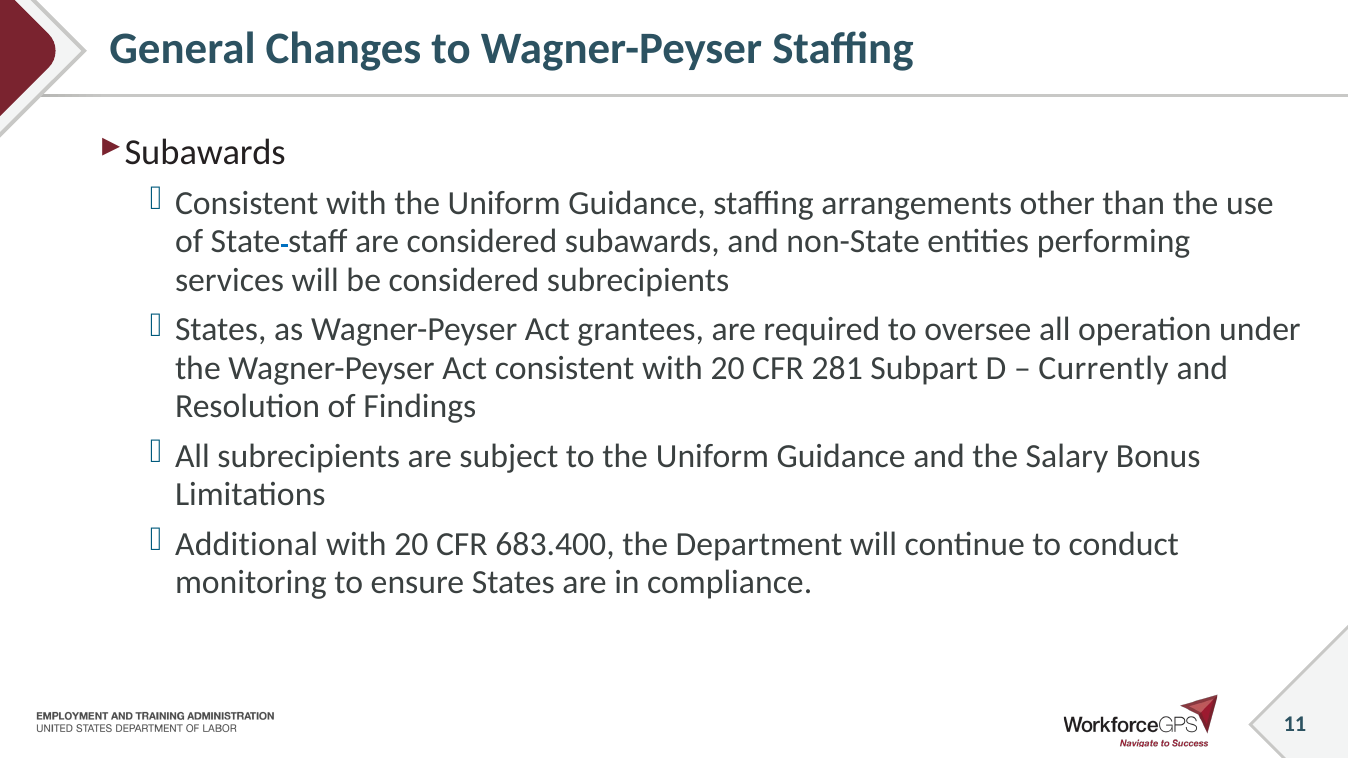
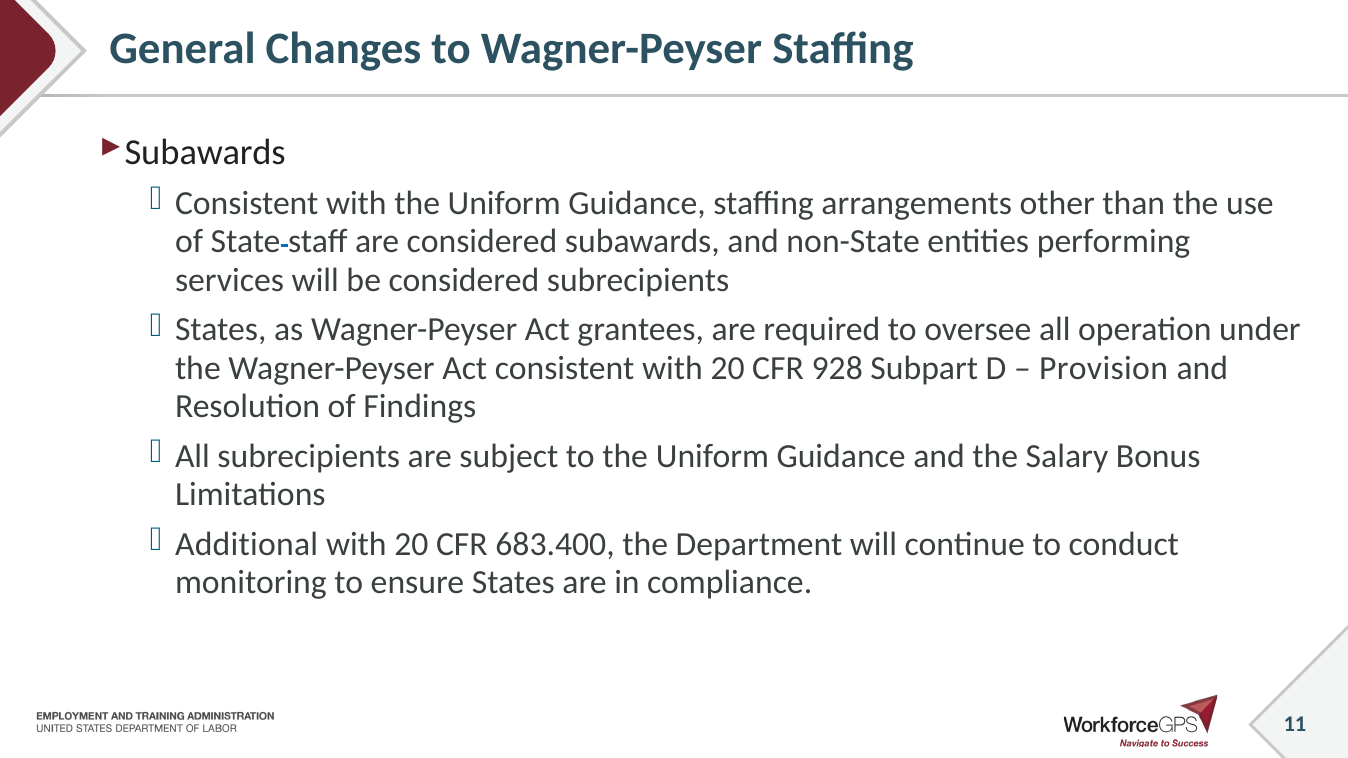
281: 281 -> 928 (837, 368)
Currently: Currently -> Provision (1104, 368)
